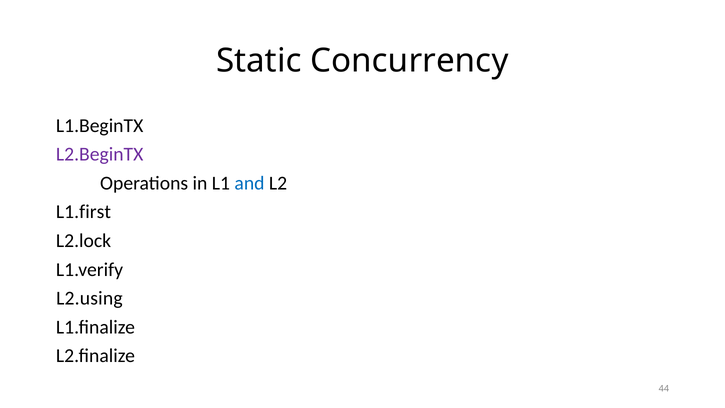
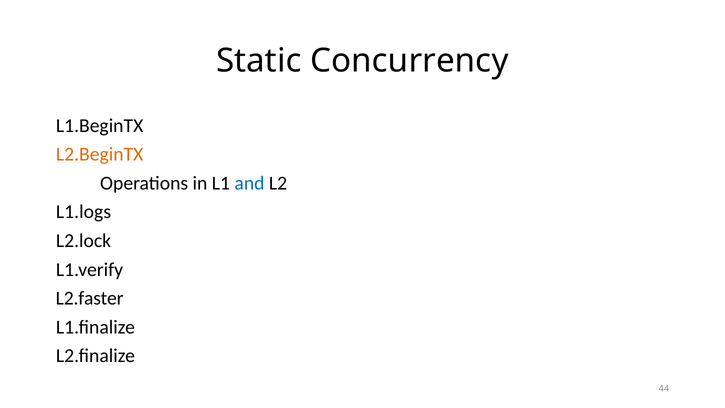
L2.BeginTX colour: purple -> orange (100, 154)
L1.first: L1.first -> L1.logs (83, 212)
L2.using: L2.using -> L2.faster (90, 298)
